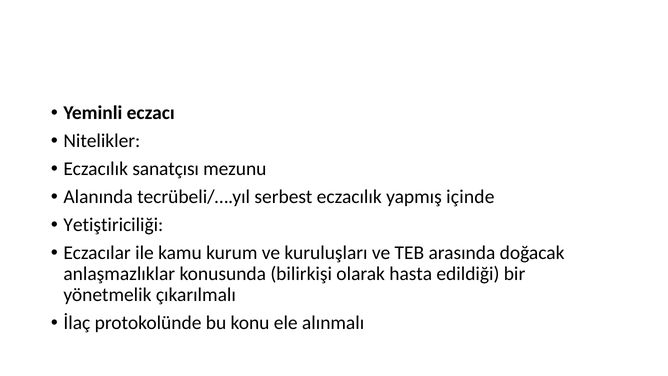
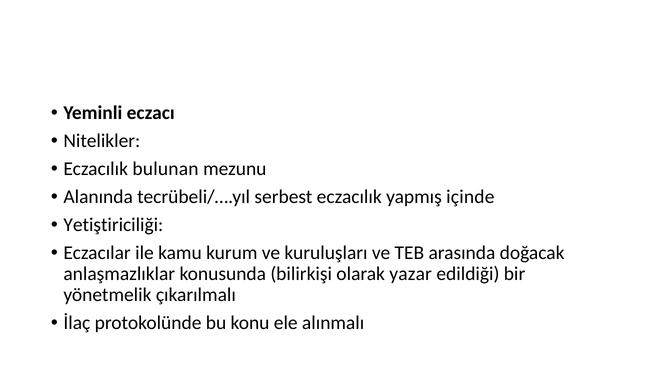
sanatçısı: sanatçısı -> bulunan (165, 169)
hasta: hasta -> yazar (411, 274)
